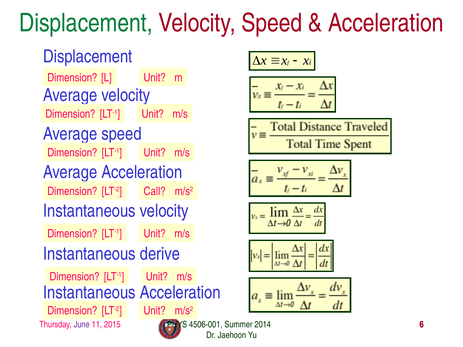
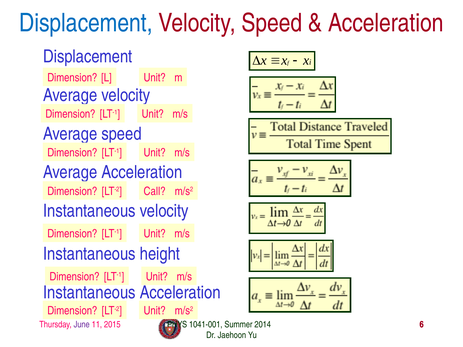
Displacement colour: green -> blue (86, 23)
derive: derive -> height (160, 254)
4506-001: 4506-001 -> 1041-001 (206, 325)
